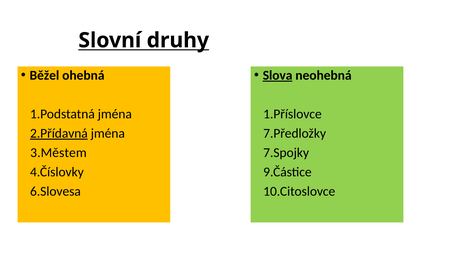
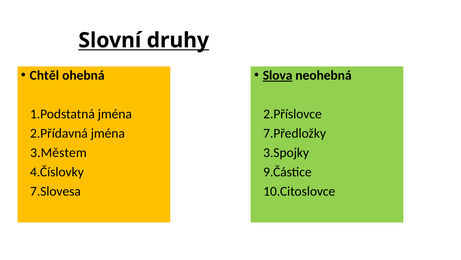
Běžel: Běžel -> Chtěl (44, 75)
1.Příslovce: 1.Příslovce -> 2.Příslovce (292, 114)
2.Přídavná underline: present -> none (59, 133)
7.Spojky: 7.Spojky -> 3.Spojky (286, 152)
6.Slovesa: 6.Slovesa -> 7.Slovesa (55, 191)
